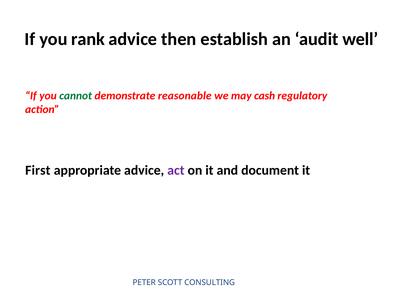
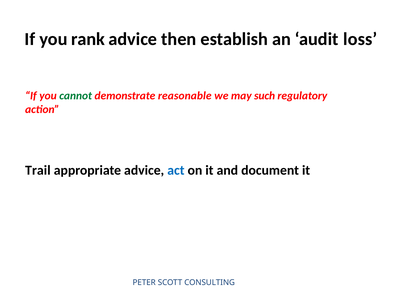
well: well -> loss (360, 39)
cash: cash -> such (265, 96)
First: First -> Trail (38, 171)
act colour: purple -> blue (176, 171)
